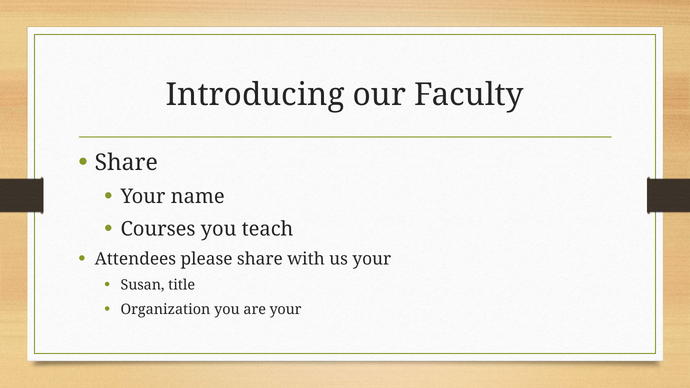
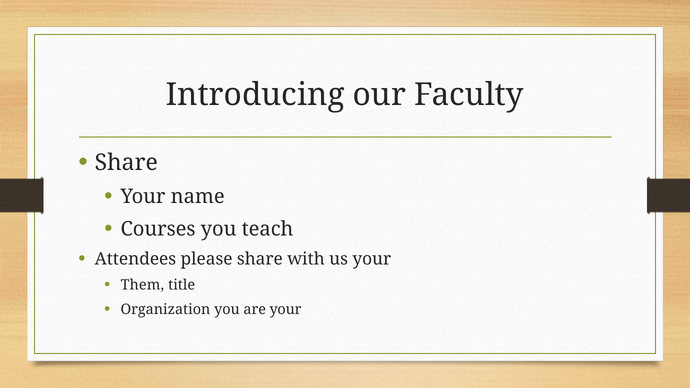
Susan: Susan -> Them (142, 285)
